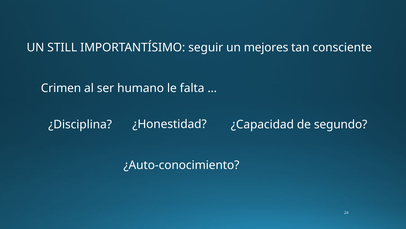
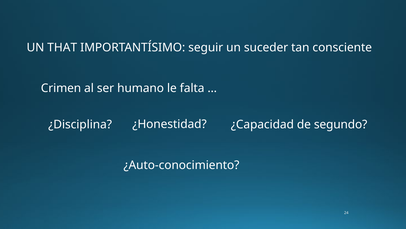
STILL: STILL -> THAT (62, 47)
mejores: mejores -> suceder (266, 47)
